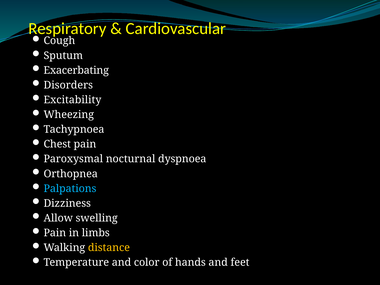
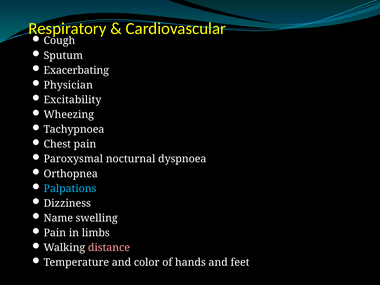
Disorders: Disorders -> Physician (68, 85)
Allow: Allow -> Name (58, 218)
distance colour: yellow -> pink (109, 248)
